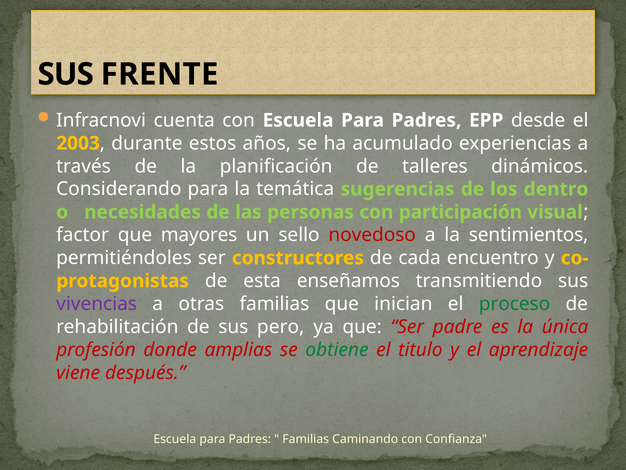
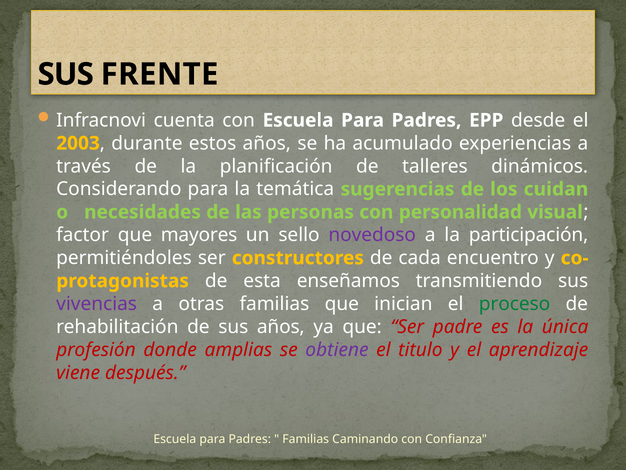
dentro: dentro -> cuidan (556, 189)
participación: participación -> personalidad (460, 212)
novedoso colour: red -> purple (372, 235)
sentimientos: sentimientos -> participación (529, 235)
sus pero: pero -> años (281, 326)
obtiene colour: green -> purple (337, 349)
